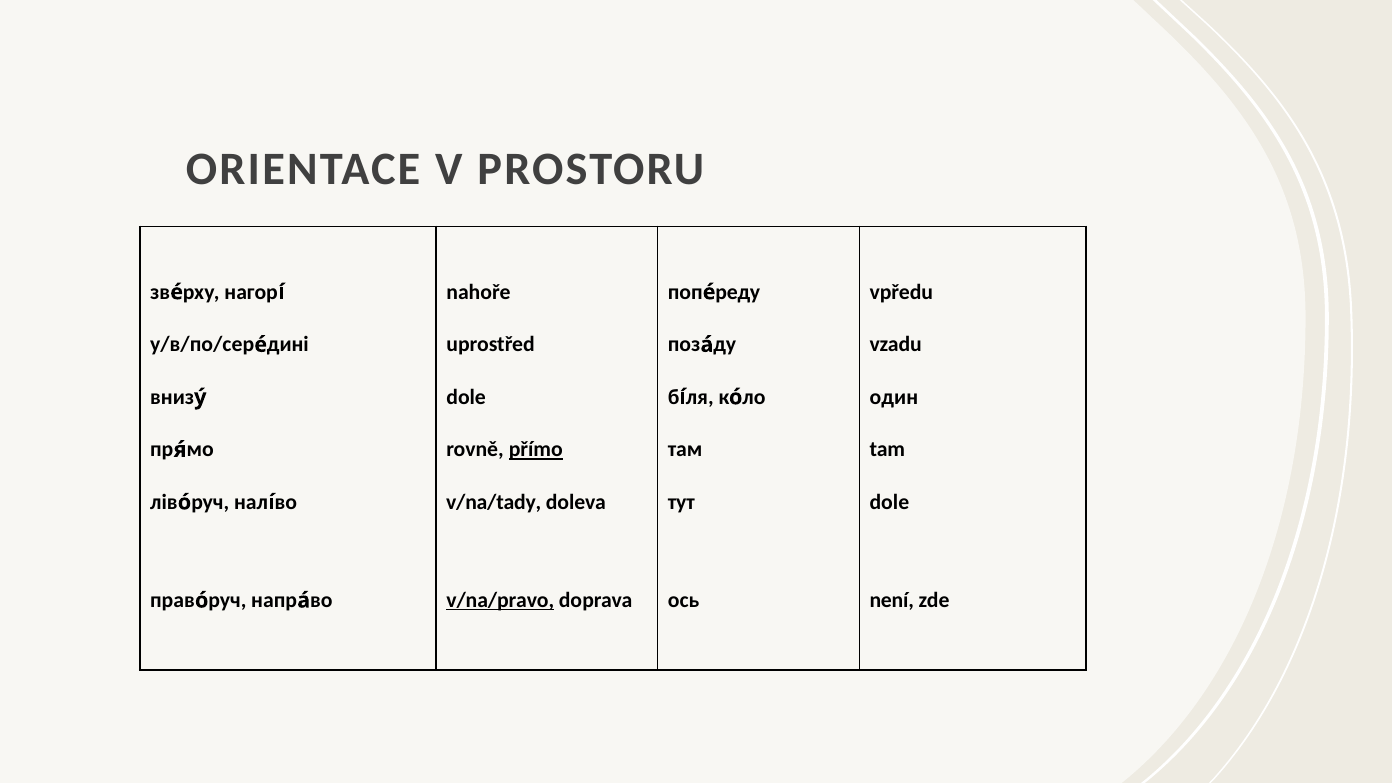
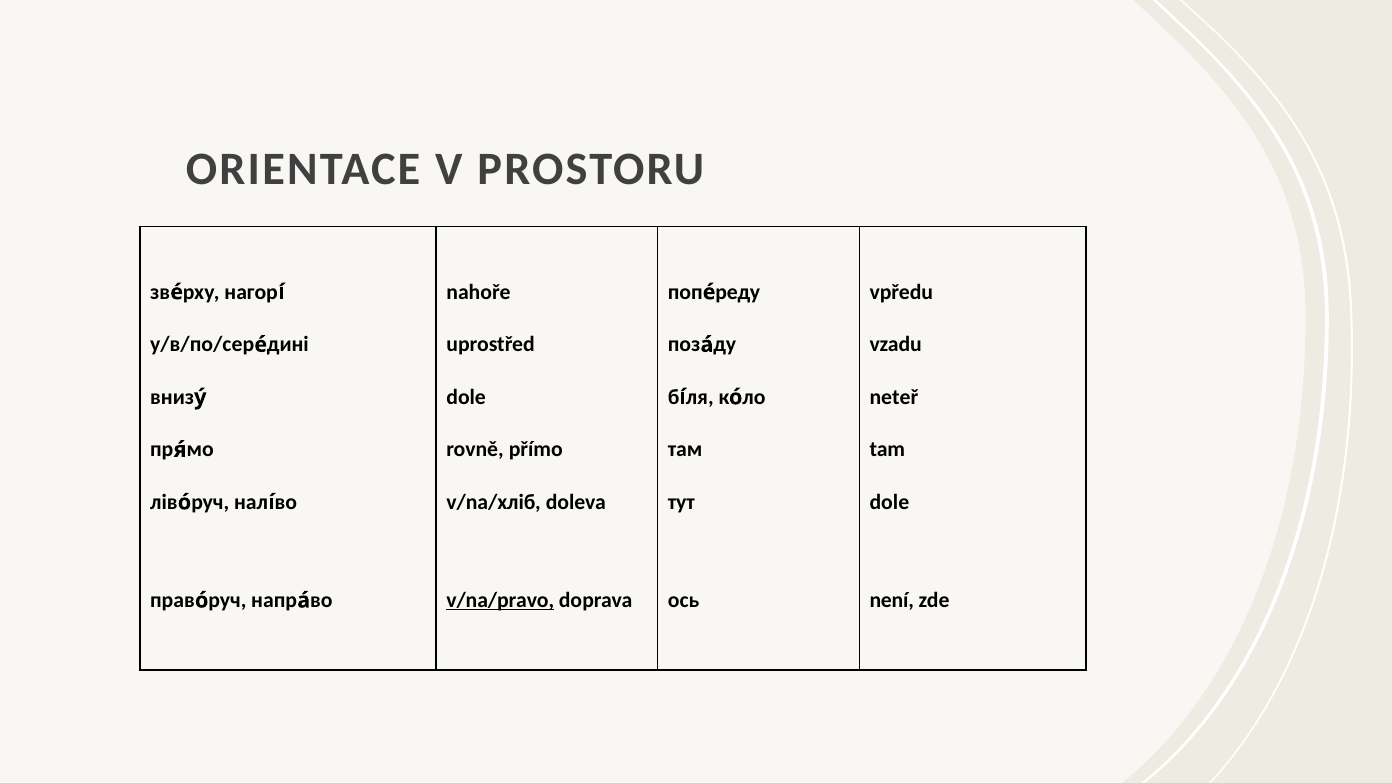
один: один -> neteř (894, 397)
přímo underline: present -> none (536, 450)
v/na/tady: v/na/tady -> v/na/хліб (494, 502)
